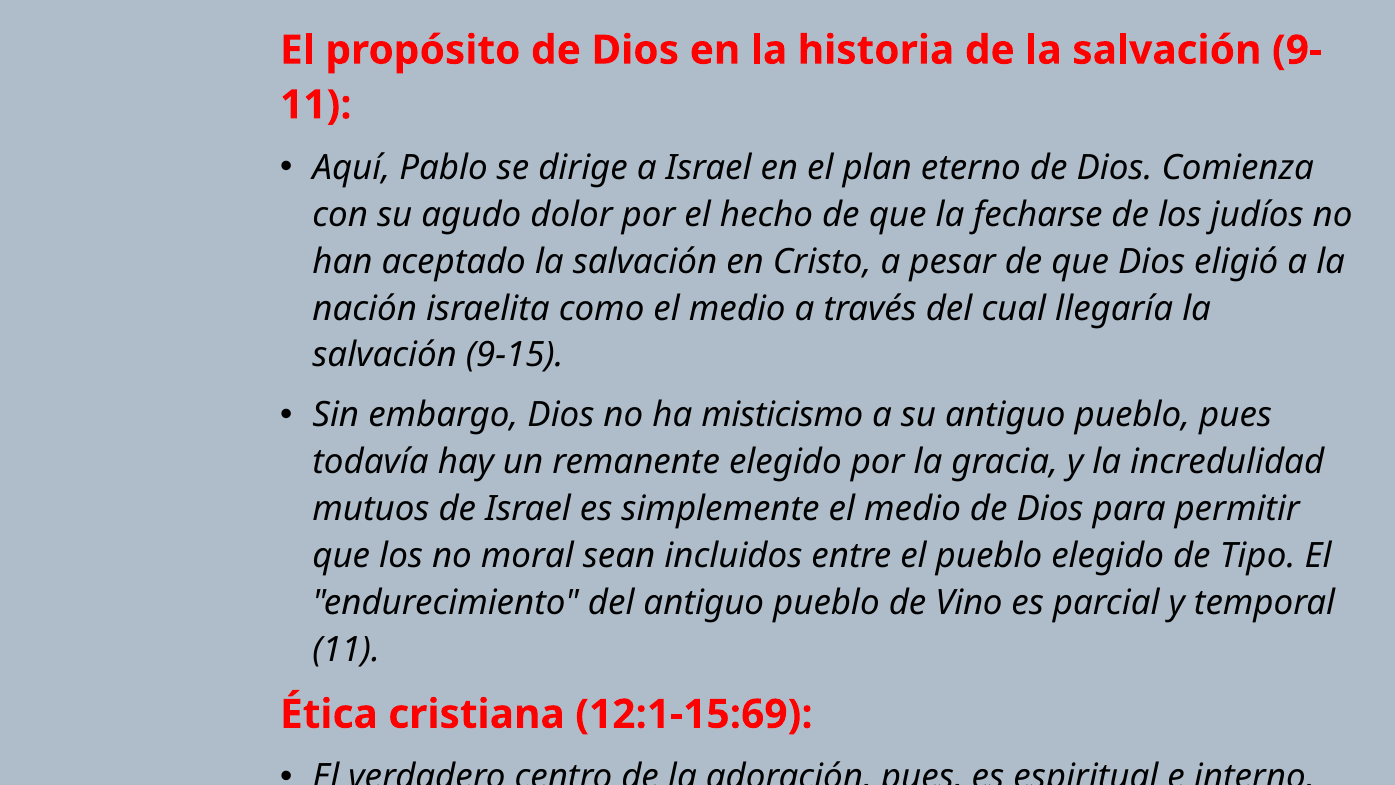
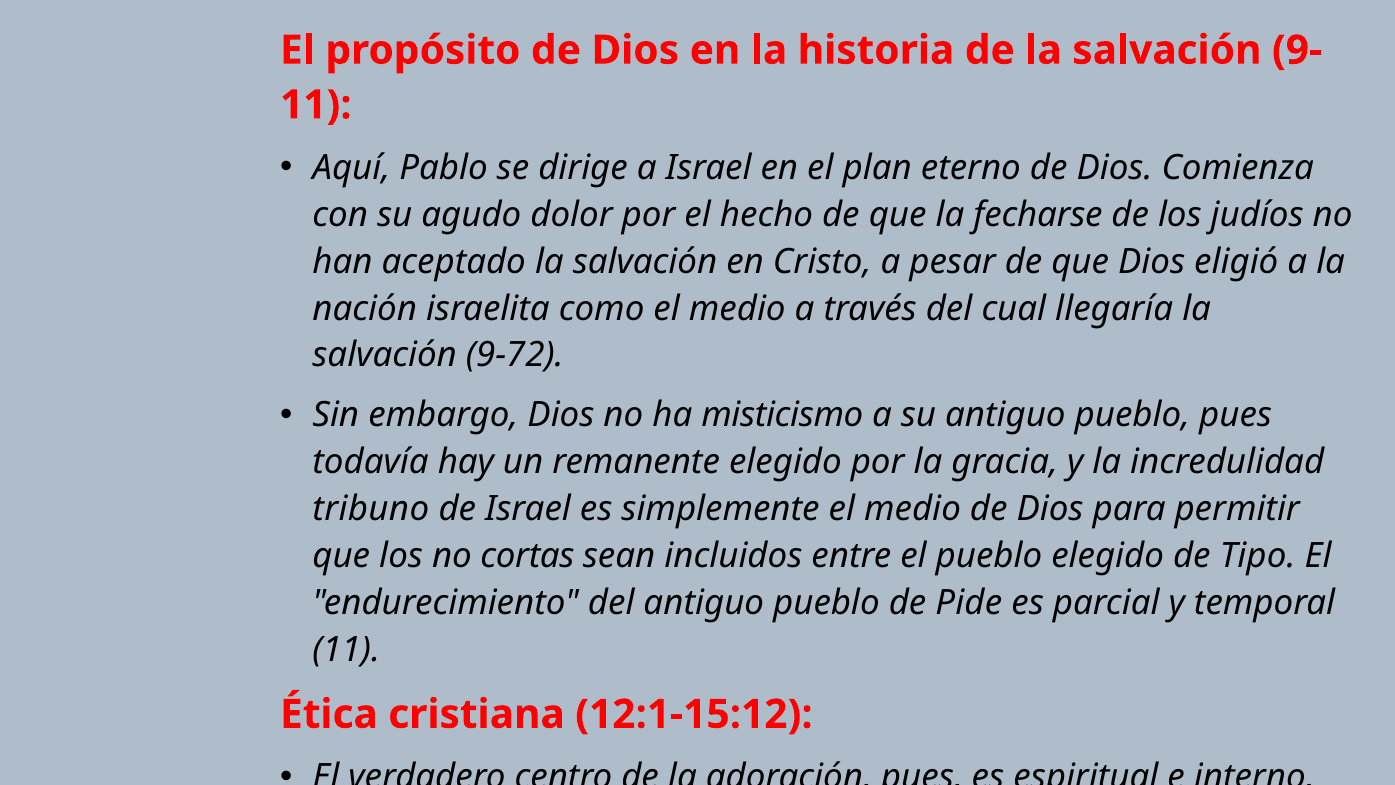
9-15: 9-15 -> 9-72 (515, 355)
mutuos: mutuos -> tribuno (371, 509)
moral: moral -> cortas (528, 556)
Vino: Vino -> Pide (969, 603)
12:1-15:69: 12:1-15:69 -> 12:1-15:12 (694, 714)
